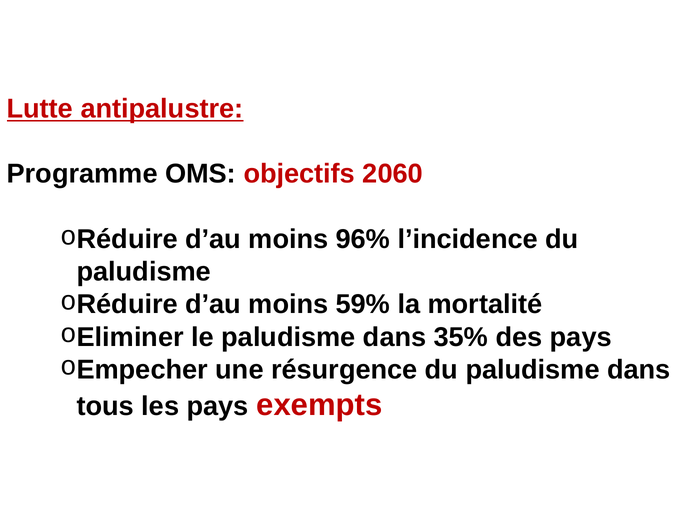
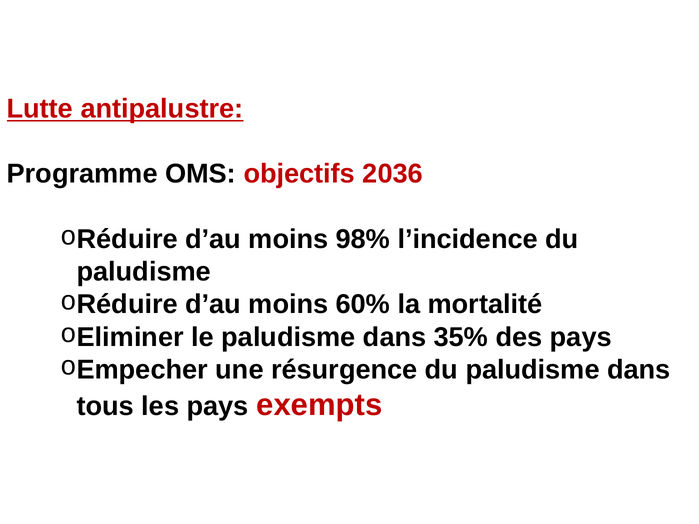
2060: 2060 -> 2036 (393, 174)
96%: 96% -> 98% (363, 239)
59%: 59% -> 60% (363, 305)
